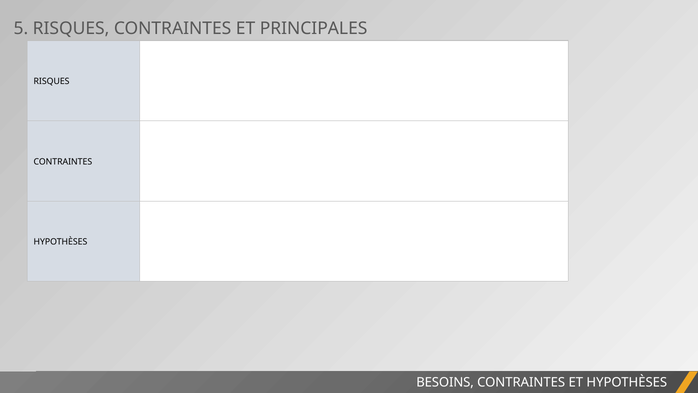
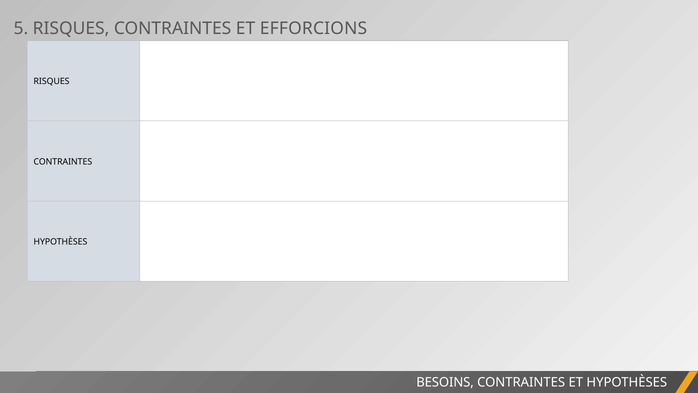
PRINCIPALES: PRINCIPALES -> EFFORCIONS (313, 28)
